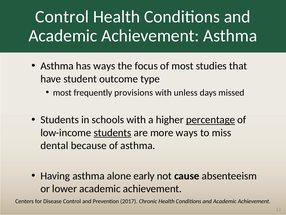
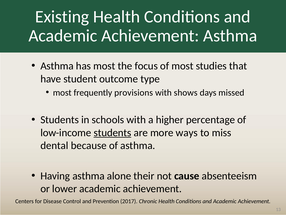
Control: Control -> Existing (62, 17)
has ways: ways -> most (104, 66)
unless: unless -> shows (186, 92)
percentage underline: present -> none (211, 120)
early: early -> their (144, 176)
